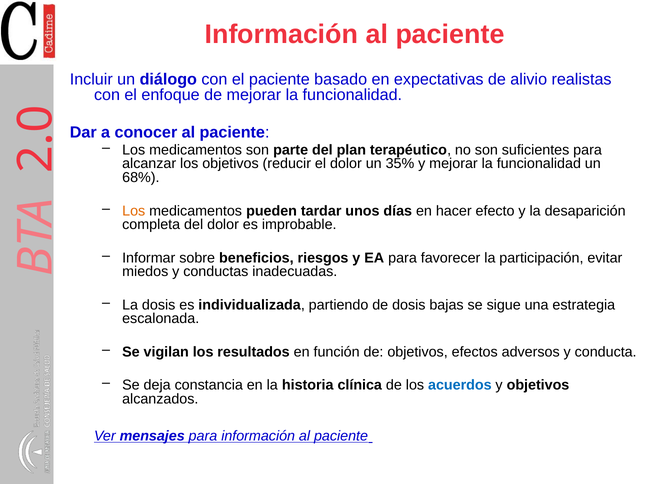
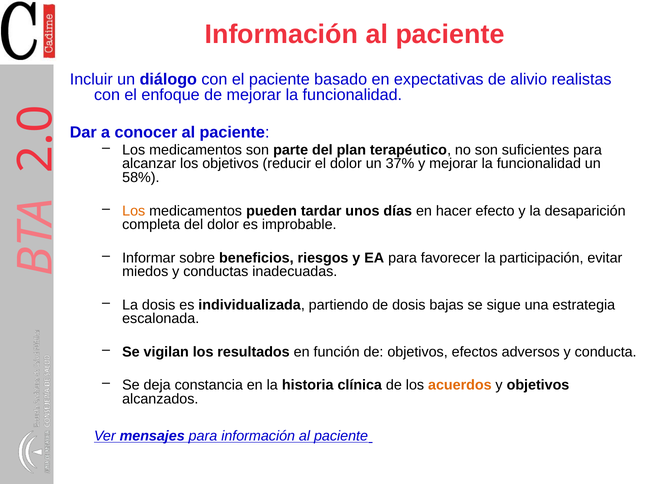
35%: 35% -> 37% (400, 164)
68%: 68% -> 58% (141, 177)
acuerdos colour: blue -> orange (460, 385)
